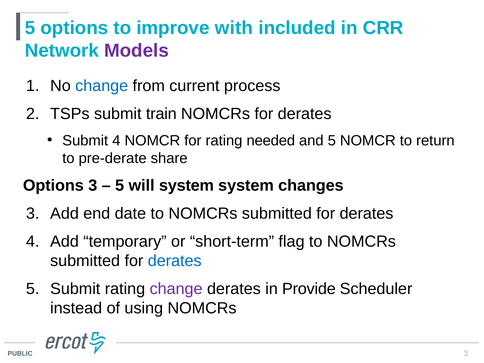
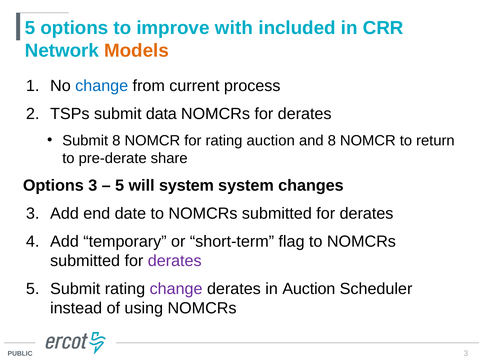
Models colour: purple -> orange (137, 50)
train: train -> data (161, 114)
Submit 4: 4 -> 8 (116, 141)
rating needed: needed -> auction (271, 141)
and 5: 5 -> 8 (332, 141)
derates colour: blue -> purple (175, 261)
in Provide: Provide -> Auction (309, 289)
